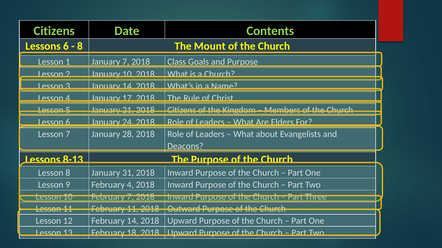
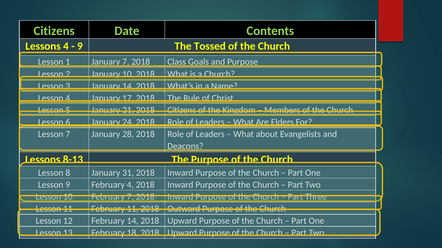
Lessons 6: 6 -> 4 (66, 46)
8: 8 -> 9 (80, 46)
Mount: Mount -> Tossed (210, 46)
